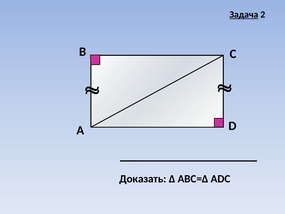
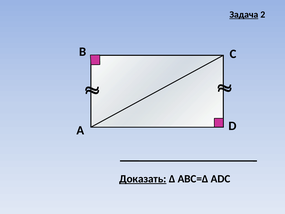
Доказать underline: none -> present (143, 179)
